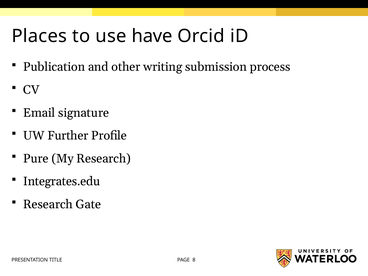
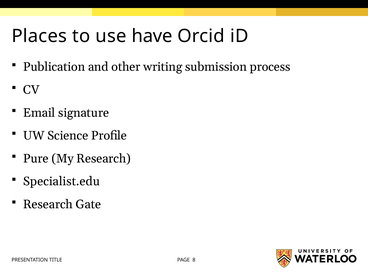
Further: Further -> Science (68, 136)
Integrates.edu: Integrates.edu -> Specialist.edu (61, 181)
